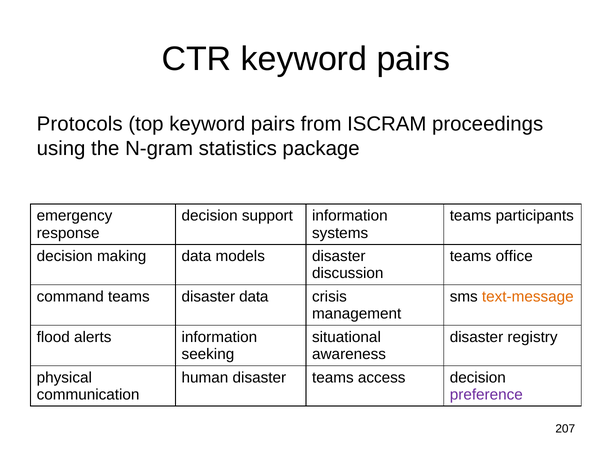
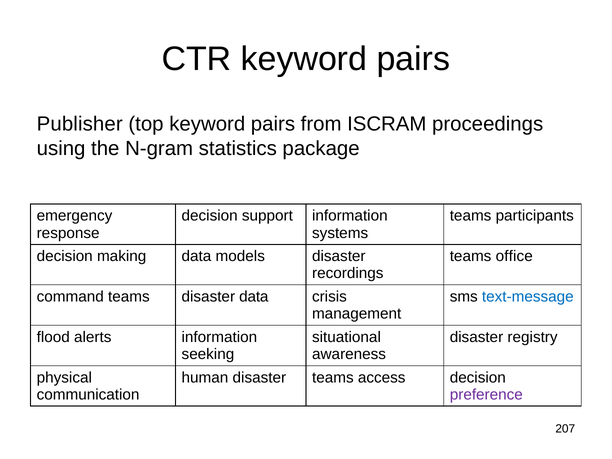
Protocols: Protocols -> Publisher (80, 124)
discussion: discussion -> recordings (348, 273)
text-message colour: orange -> blue (528, 297)
